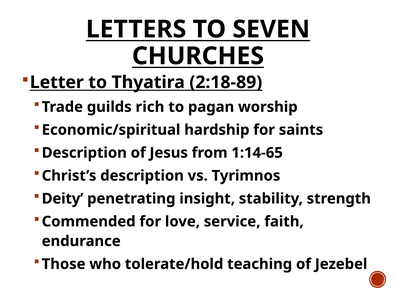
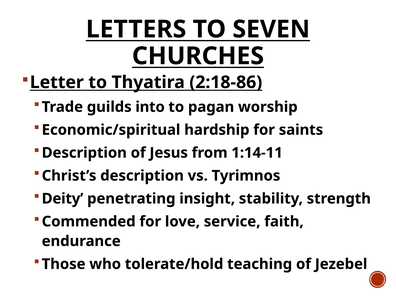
2:18-89: 2:18-89 -> 2:18-86 (226, 82)
rich: rich -> into (150, 107)
1:14-65: 1:14-65 -> 1:14-11 (257, 153)
